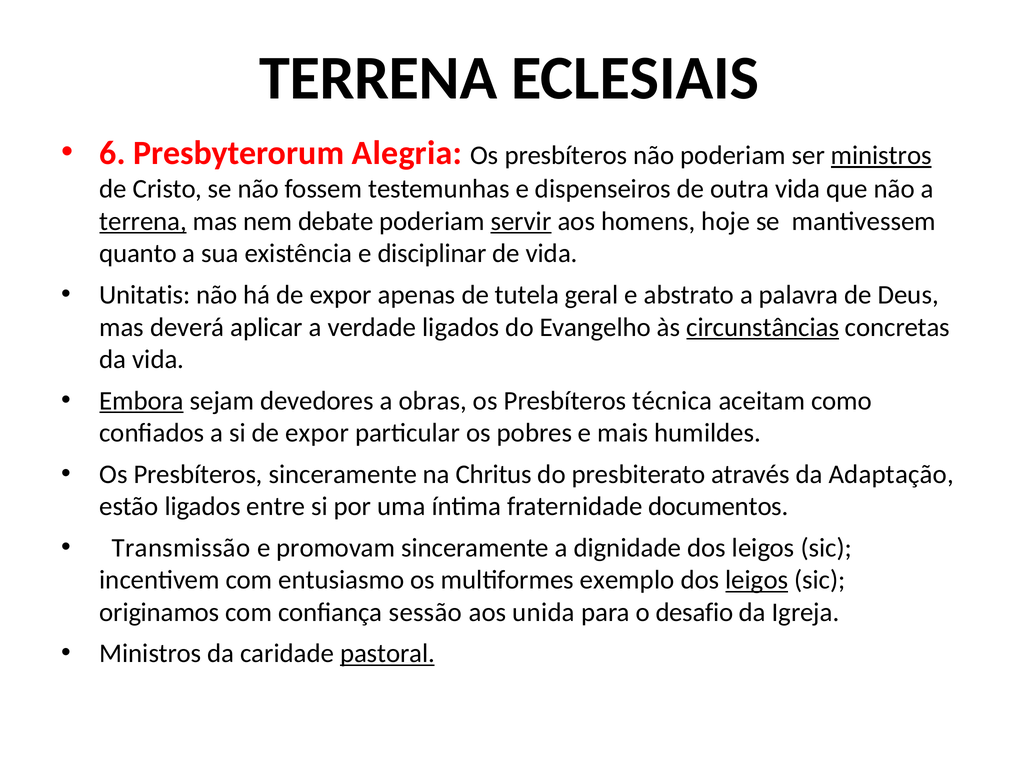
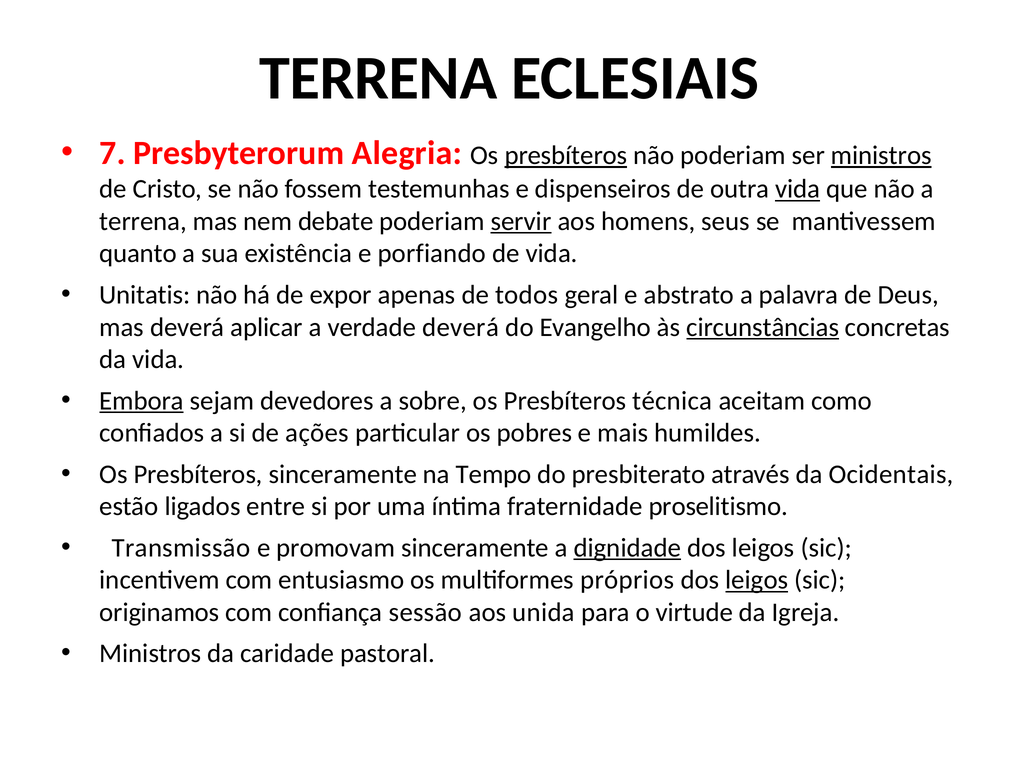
6: 6 -> 7 (113, 153)
presbíteros underline: none -> present (566, 156)
vida underline: none -> present (798, 189)
terrena underline: present -> none (143, 221)
hoje: hoje -> seus (726, 221)
disciplinar: disciplinar -> porfiando (432, 254)
tutela: tutela -> todos (527, 295)
verdade ligados: ligados -> deverá (461, 327)
obras: obras -> sobre (433, 401)
si de expor: expor -> ações (317, 433)
Chritus: Chritus -> Tempo (494, 474)
Adaptação: Adaptação -> Ocidentais (891, 474)
documentos: documentos -> proselitismo (718, 507)
dignidade underline: none -> present (627, 548)
exemplo: exemplo -> próprios (627, 580)
desafio: desafio -> virtude (694, 613)
pastoral underline: present -> none (387, 654)
